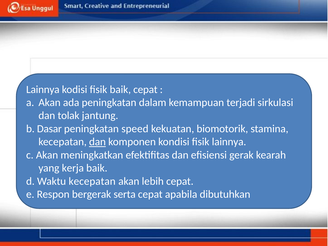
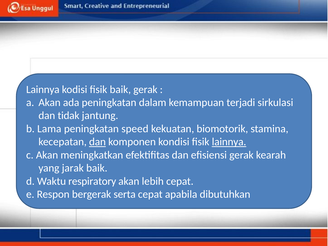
baik cepat: cepat -> gerak (145, 89)
tolak: tolak -> tidak (69, 116)
Dasar: Dasar -> Lama (49, 129)
lainnya underline: none -> present (229, 142)
kerja: kerja -> jarak (73, 168)
Waktu kecepatan: kecepatan -> respiratory (92, 181)
